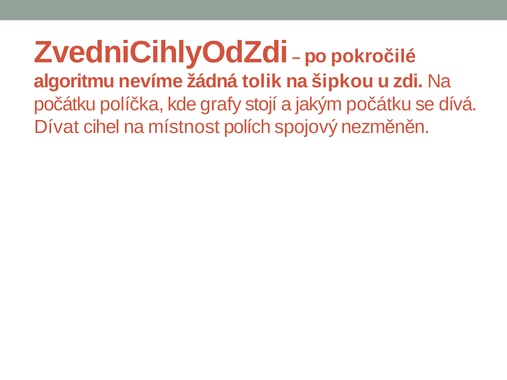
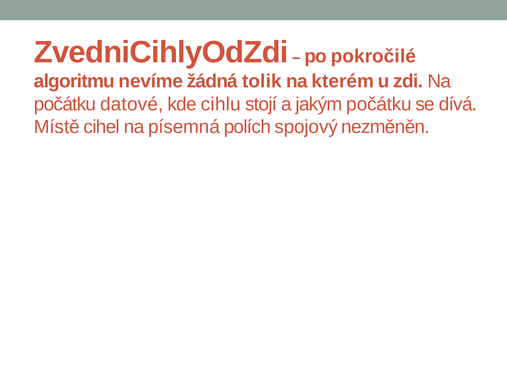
šipkou: šipkou -> kterém (343, 81)
políčka: políčka -> datové (132, 104)
grafy: grafy -> cihlu (221, 104)
Dívat: Dívat -> Místě (57, 127)
místnost: místnost -> písemná (184, 127)
